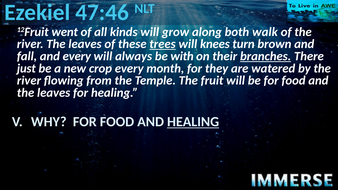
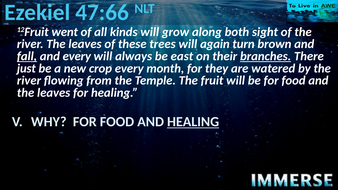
47:46: 47:46 -> 47:66 (102, 12)
walk: walk -> sight (265, 32)
trees underline: present -> none (163, 44)
knees: knees -> again (215, 44)
fall underline: none -> present (27, 56)
with: with -> east (182, 56)
